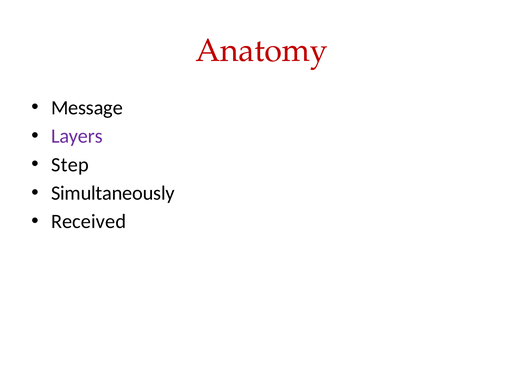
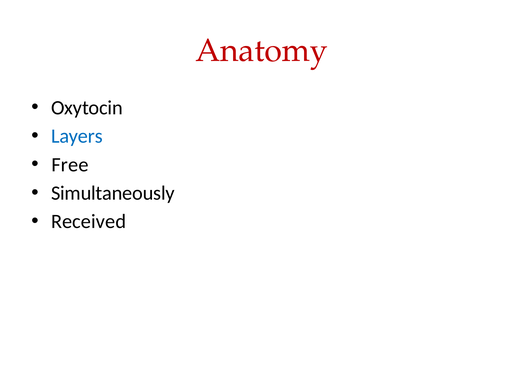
Message: Message -> Oxytocin (87, 108)
Layers colour: purple -> blue (77, 136)
Step: Step -> Free (70, 165)
